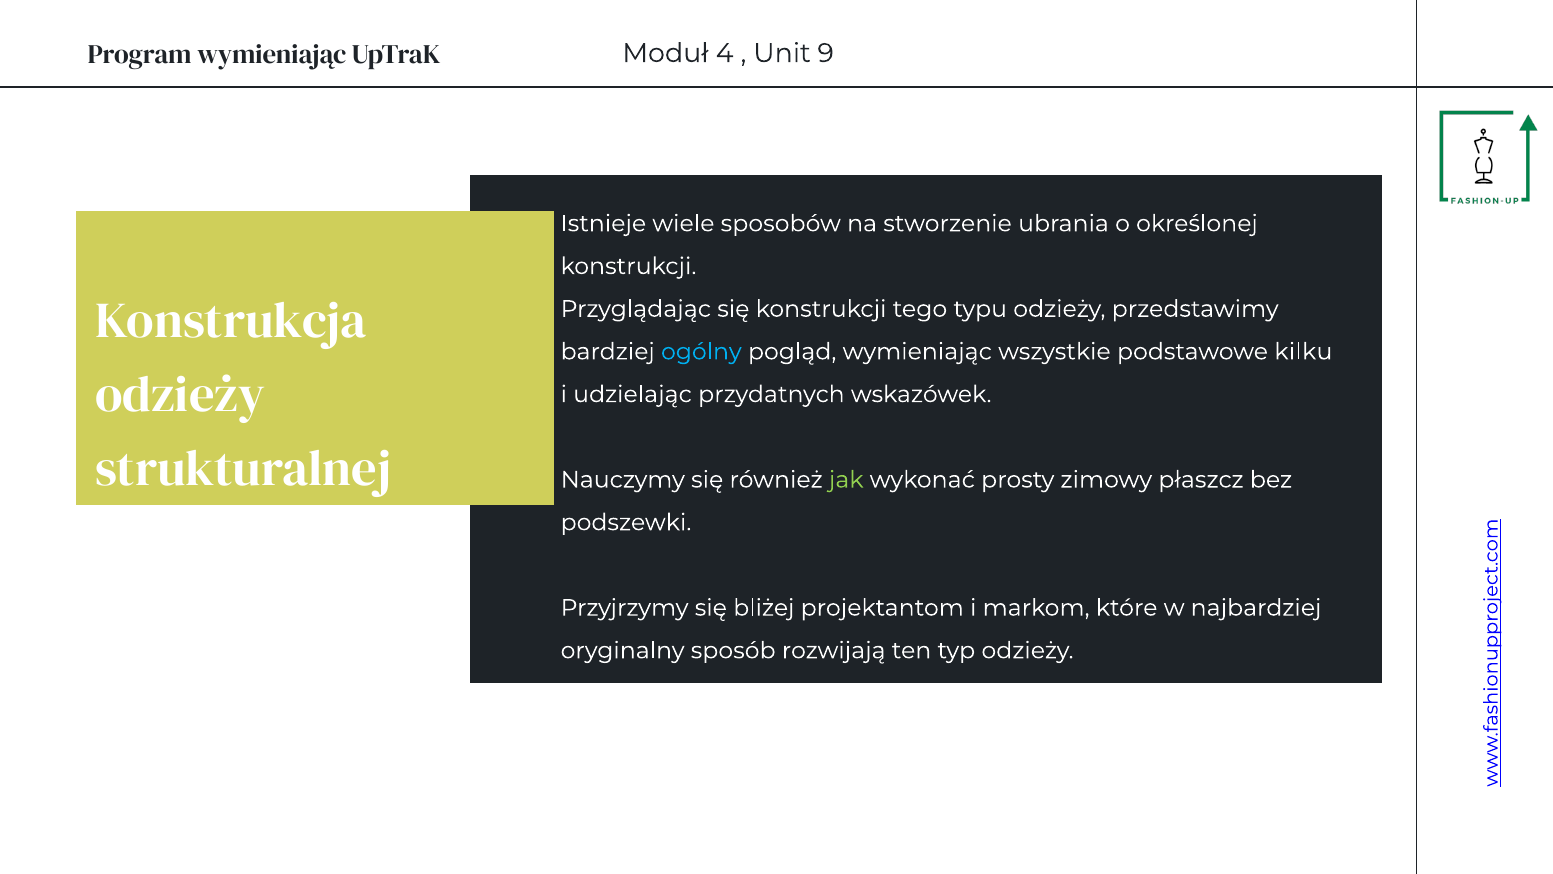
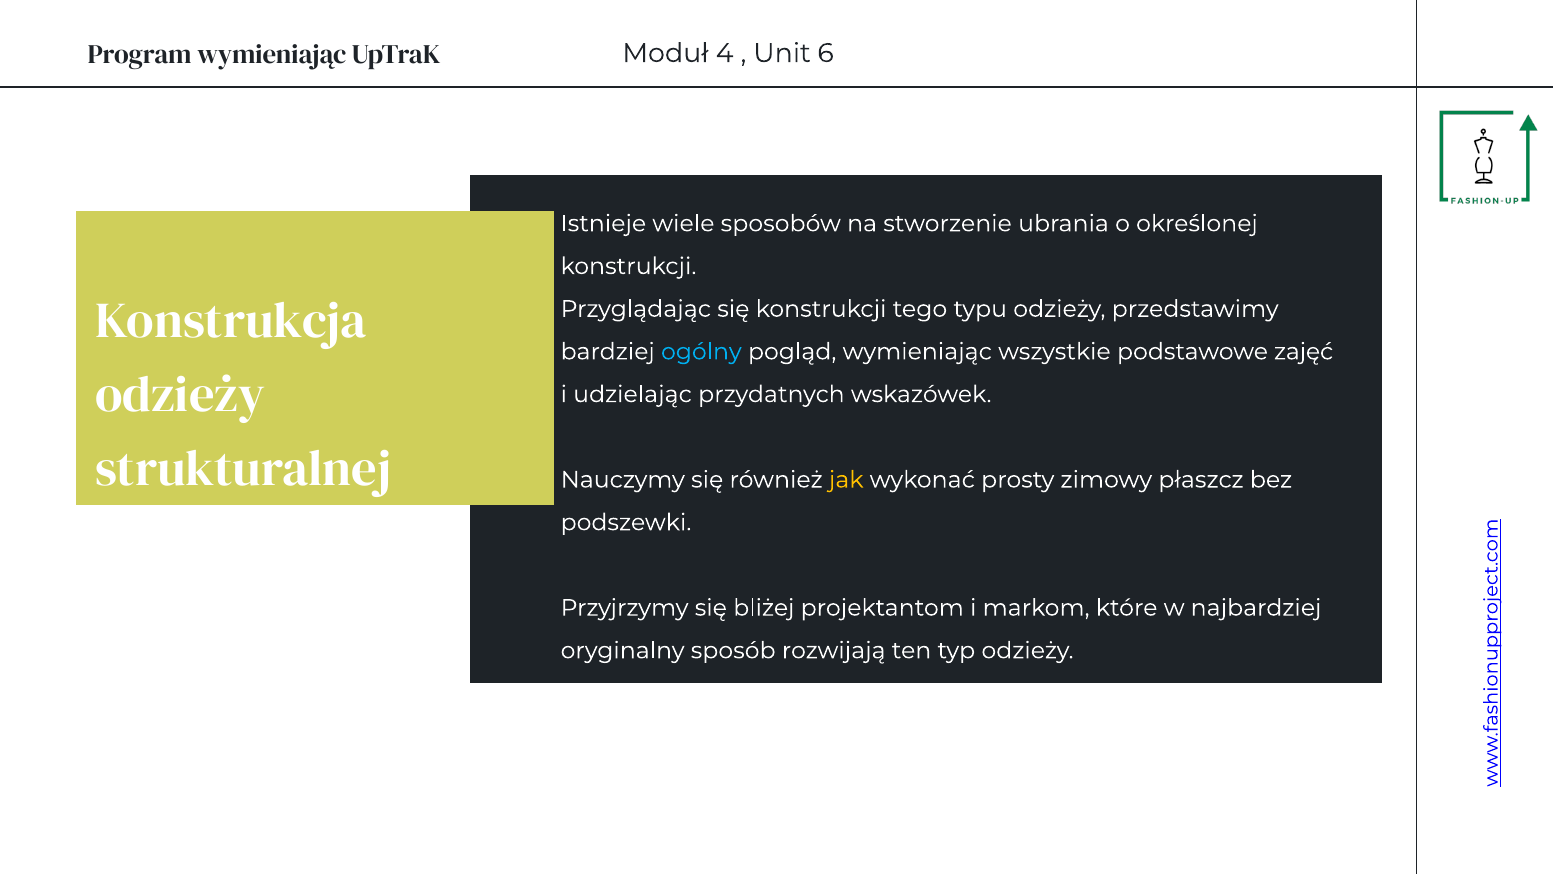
9: 9 -> 6 (826, 53)
kilku: kilku -> zajęć (1304, 351)
jak colour: light green -> yellow (846, 480)
